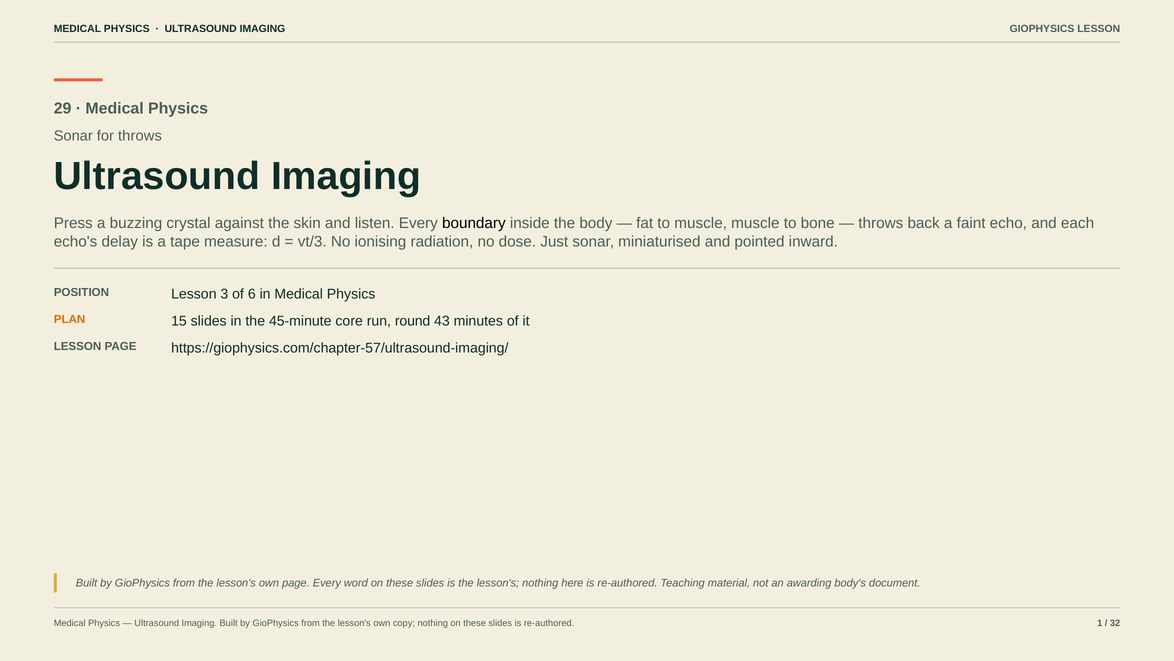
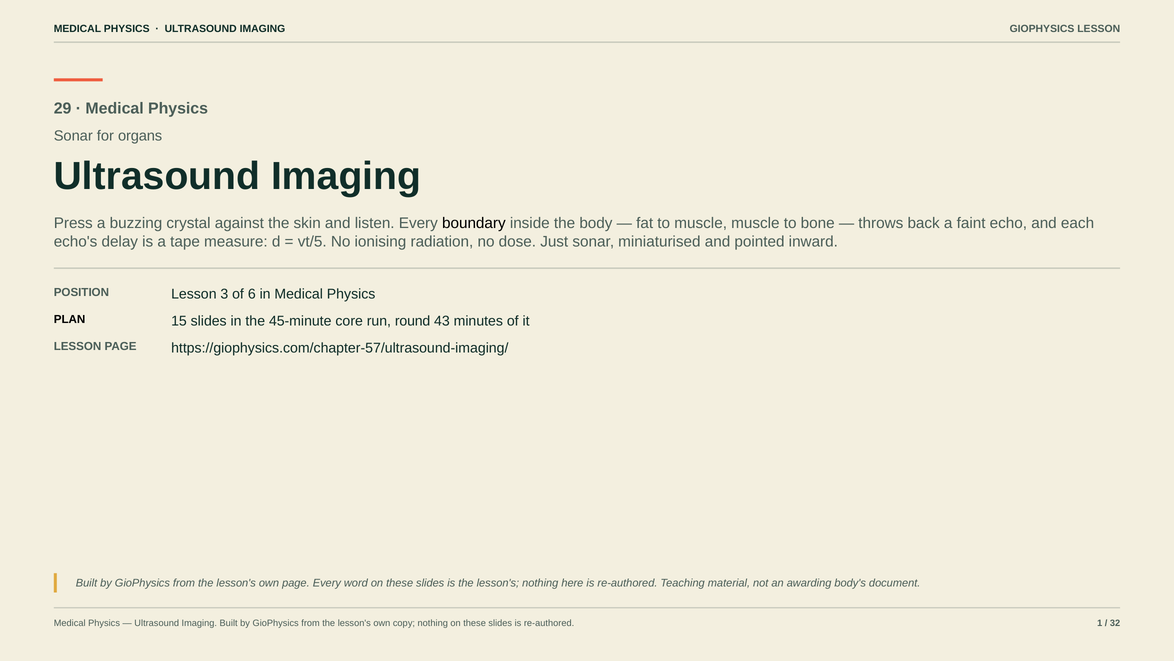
for throws: throws -> organs (140, 136)
vt/3: vt/3 -> vt/5 (312, 241)
PLAN colour: orange -> black (70, 319)
